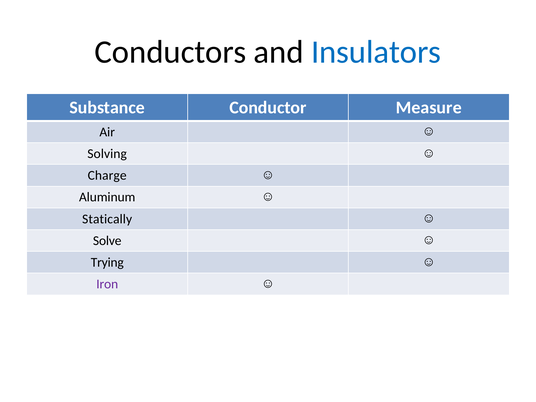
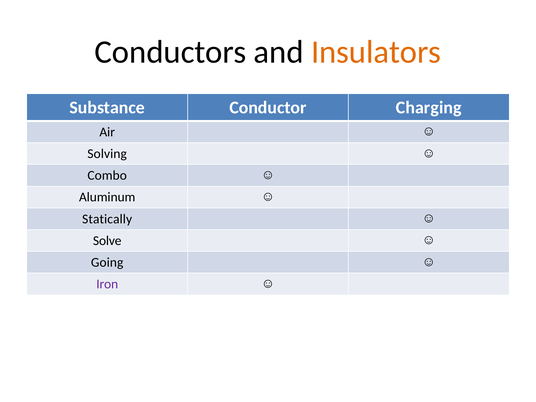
Insulators colour: blue -> orange (376, 52)
Measure: Measure -> Charging (429, 108)
Charge: Charge -> Combo (107, 175)
Trying: Trying -> Going (107, 262)
